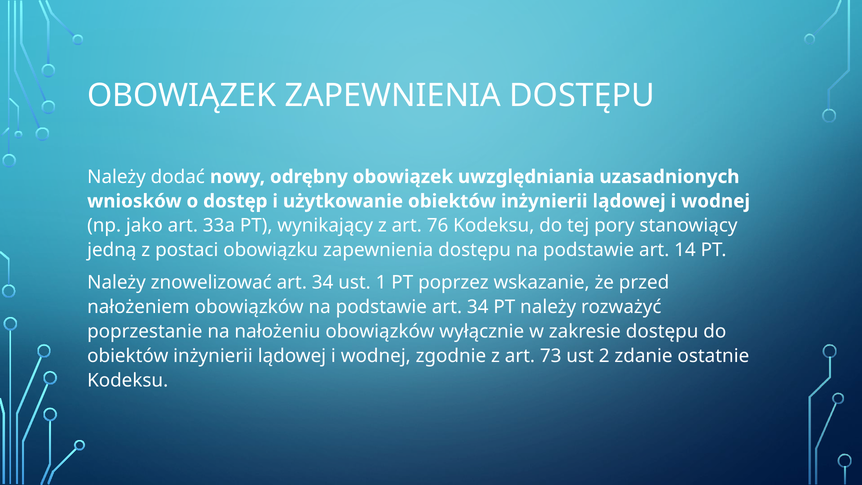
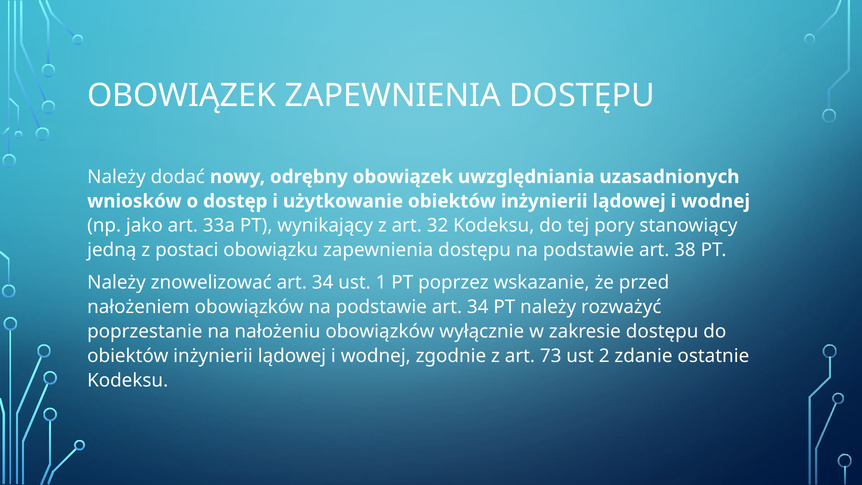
76: 76 -> 32 (438, 226)
14: 14 -> 38 (685, 250)
